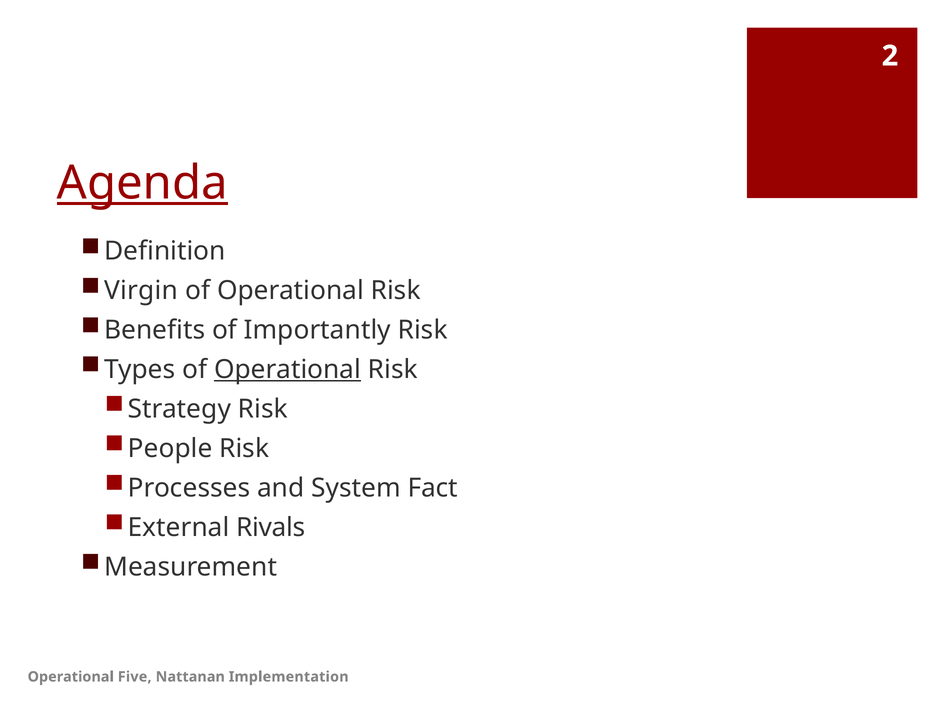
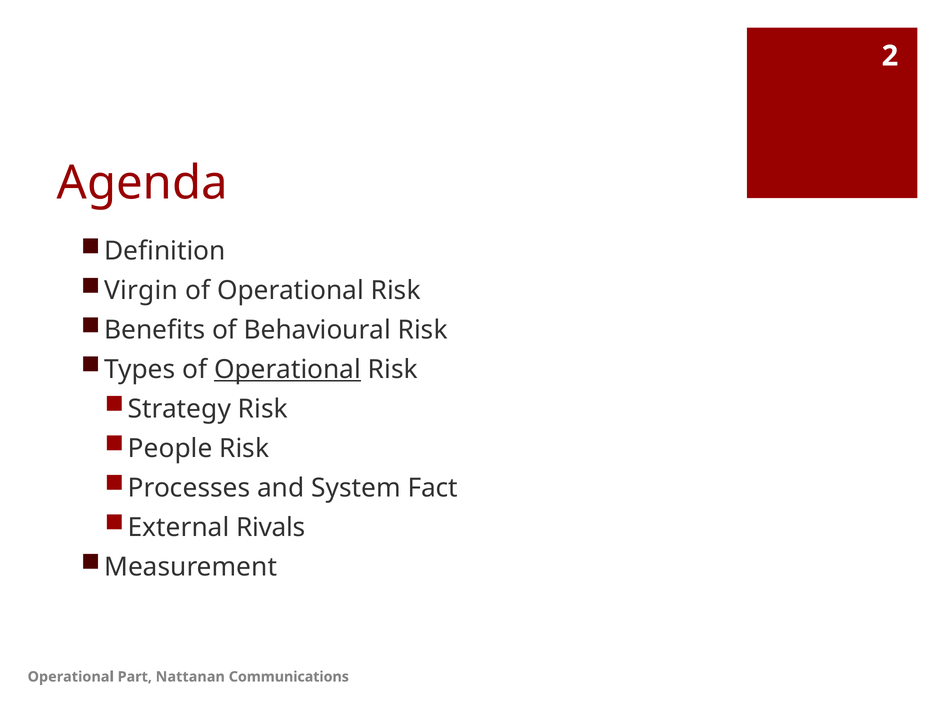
Agenda underline: present -> none (142, 183)
Importantly: Importantly -> Behavioural (317, 330)
Five: Five -> Part (135, 677)
Implementation: Implementation -> Communications (289, 677)
